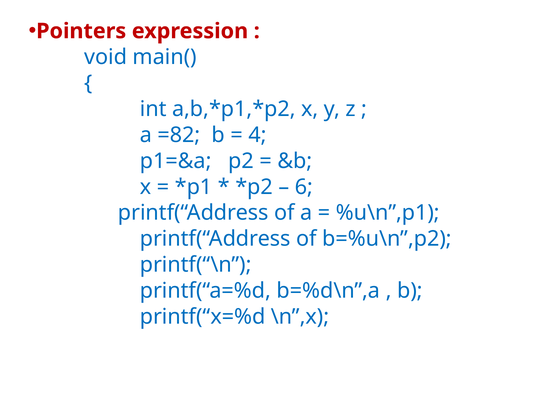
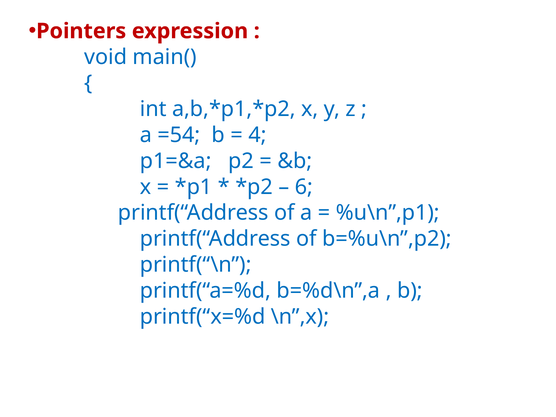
=82: =82 -> =54 (179, 135)
